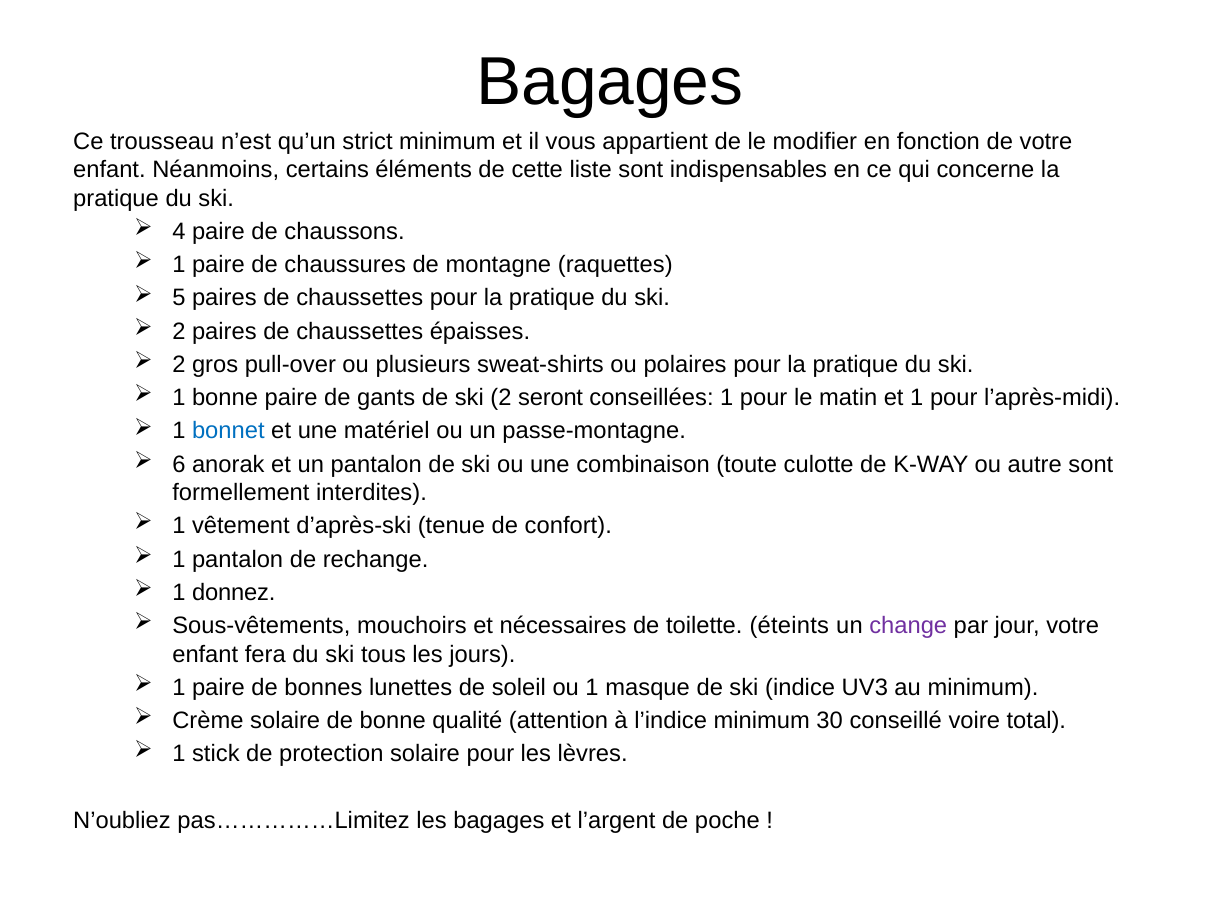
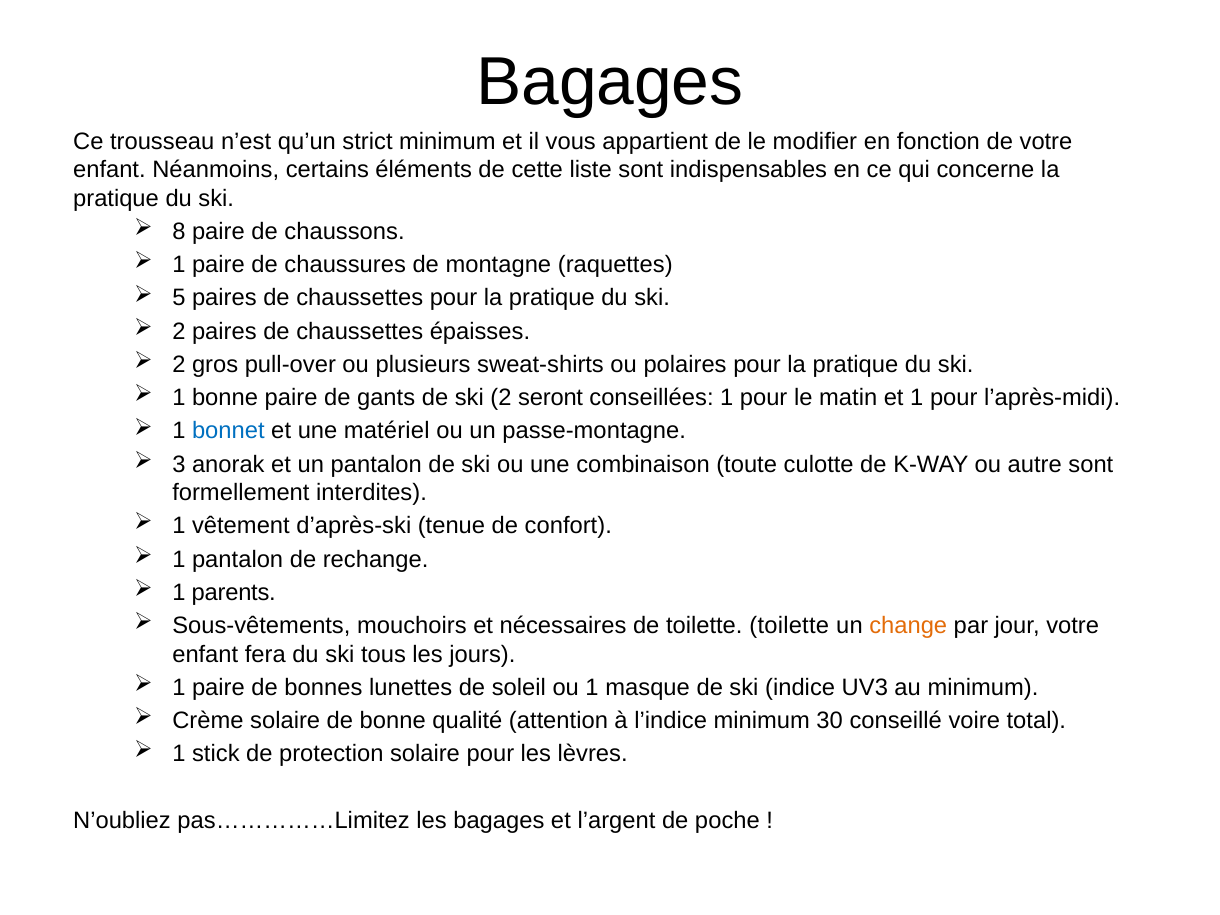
4: 4 -> 8 (179, 232)
6: 6 -> 3 (179, 464)
donnez: donnez -> parents (234, 593)
toilette éteints: éteints -> toilette (789, 626)
change colour: purple -> orange (908, 626)
